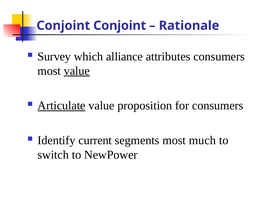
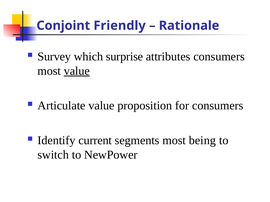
Conjoint Conjoint: Conjoint -> Friendly (120, 26)
alliance: alliance -> surprise (125, 57)
Articulate underline: present -> none (61, 106)
much: much -> being (202, 141)
